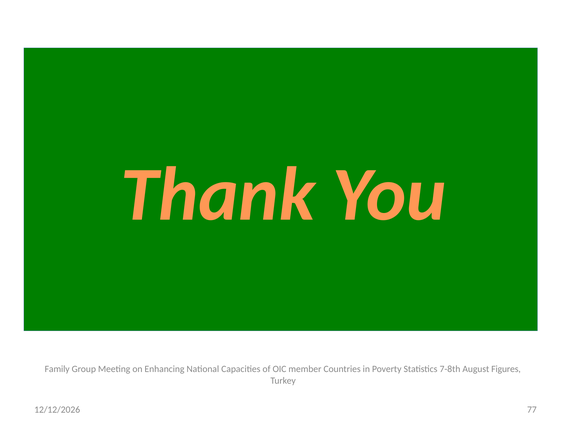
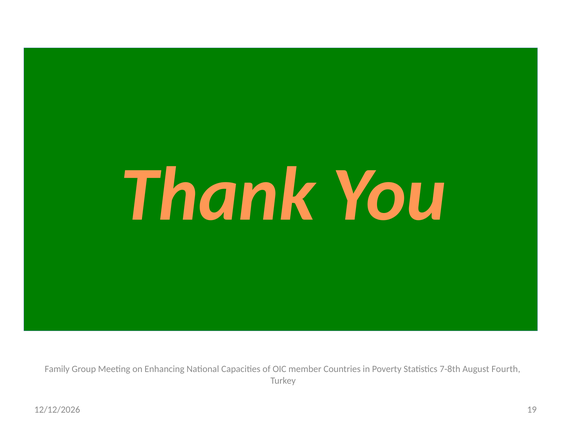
Figures: Figures -> Fourth (506, 368)
77: 77 -> 19 (532, 409)
